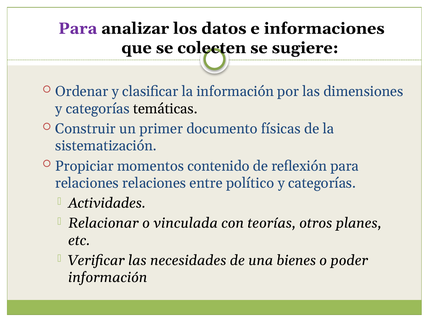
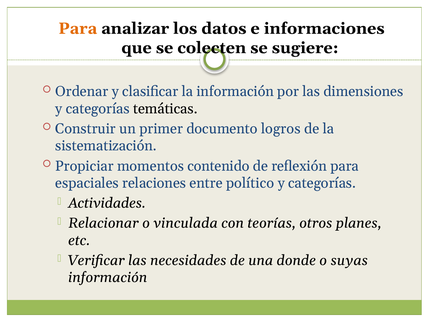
Para colour: purple -> orange (78, 28)
físicas: físicas -> logros (281, 129)
relaciones: relaciones -> espaciales (87, 183)
bienes: bienes -> donde (296, 260)
poder: poder -> suyas (349, 260)
